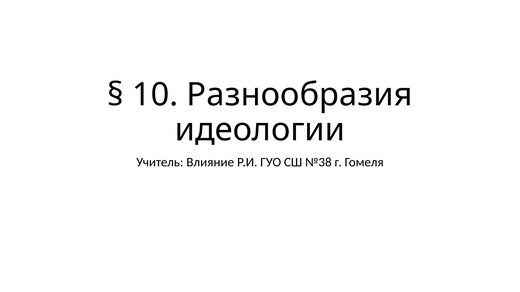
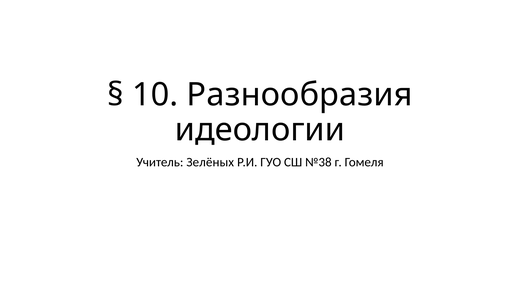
Влияние: Влияние -> Зелёных (210, 163)
